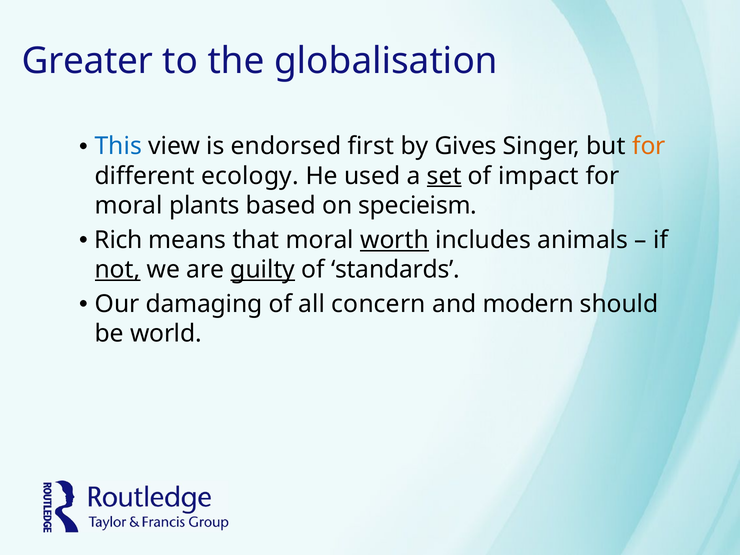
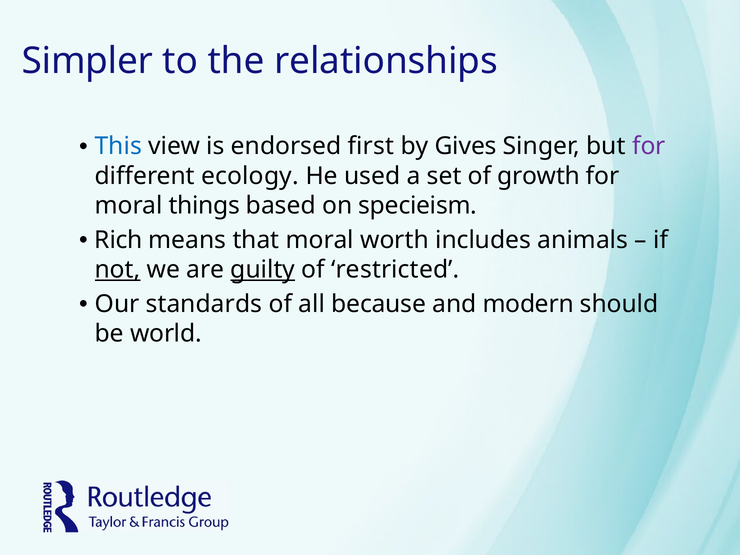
Greater: Greater -> Simpler (87, 61)
globalisation: globalisation -> relationships (386, 61)
for colour: orange -> purple (649, 146)
set underline: present -> none (444, 176)
impact: impact -> growth (539, 176)
plants: plants -> things (204, 205)
worth underline: present -> none (394, 240)
standards: standards -> restricted (395, 270)
damaging: damaging -> standards (204, 304)
concern: concern -> because (379, 304)
